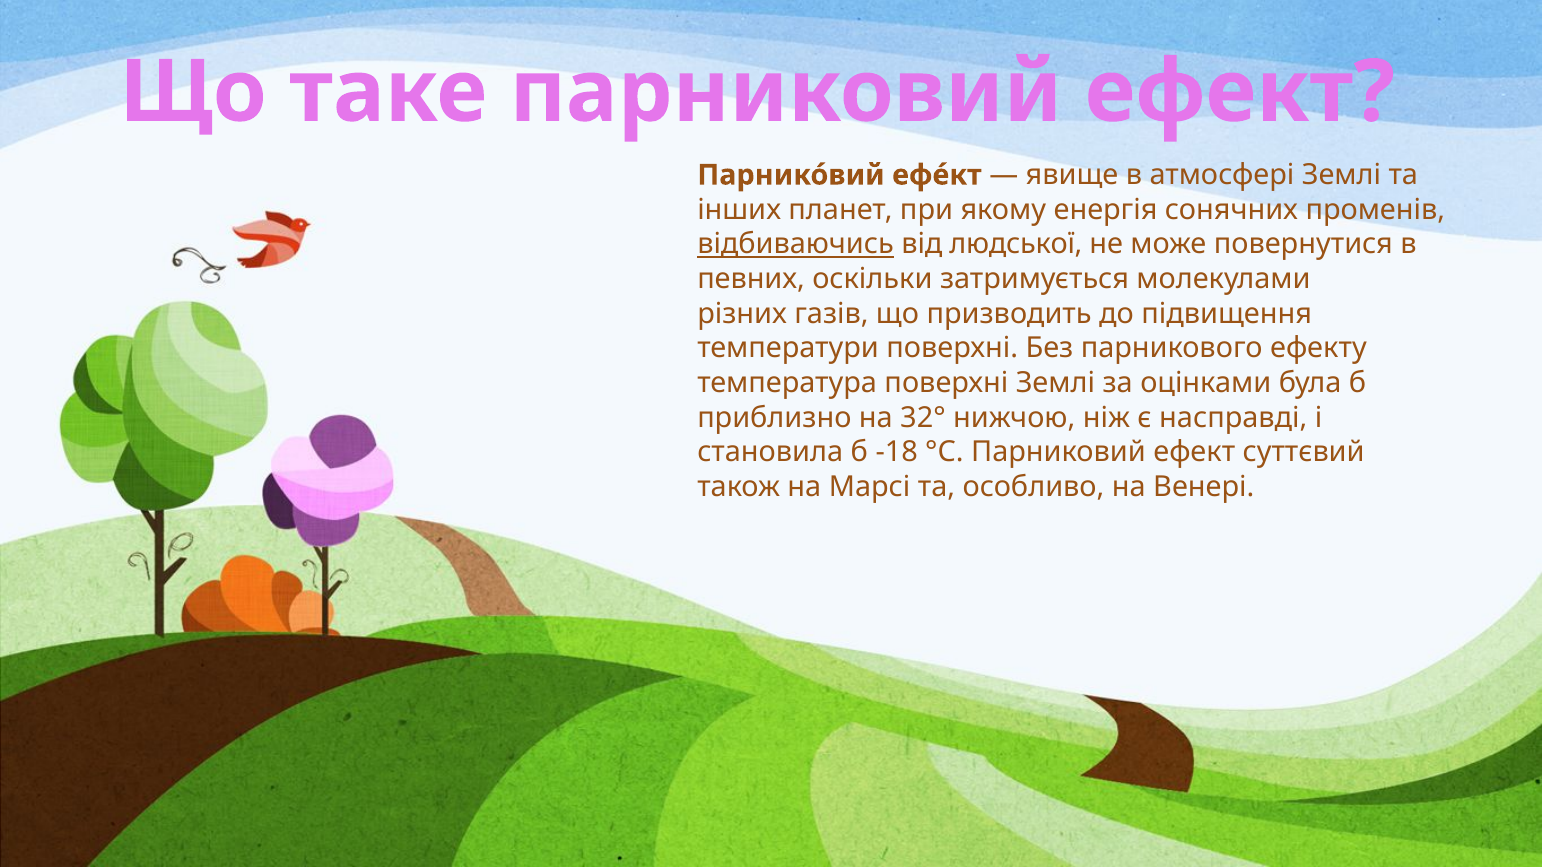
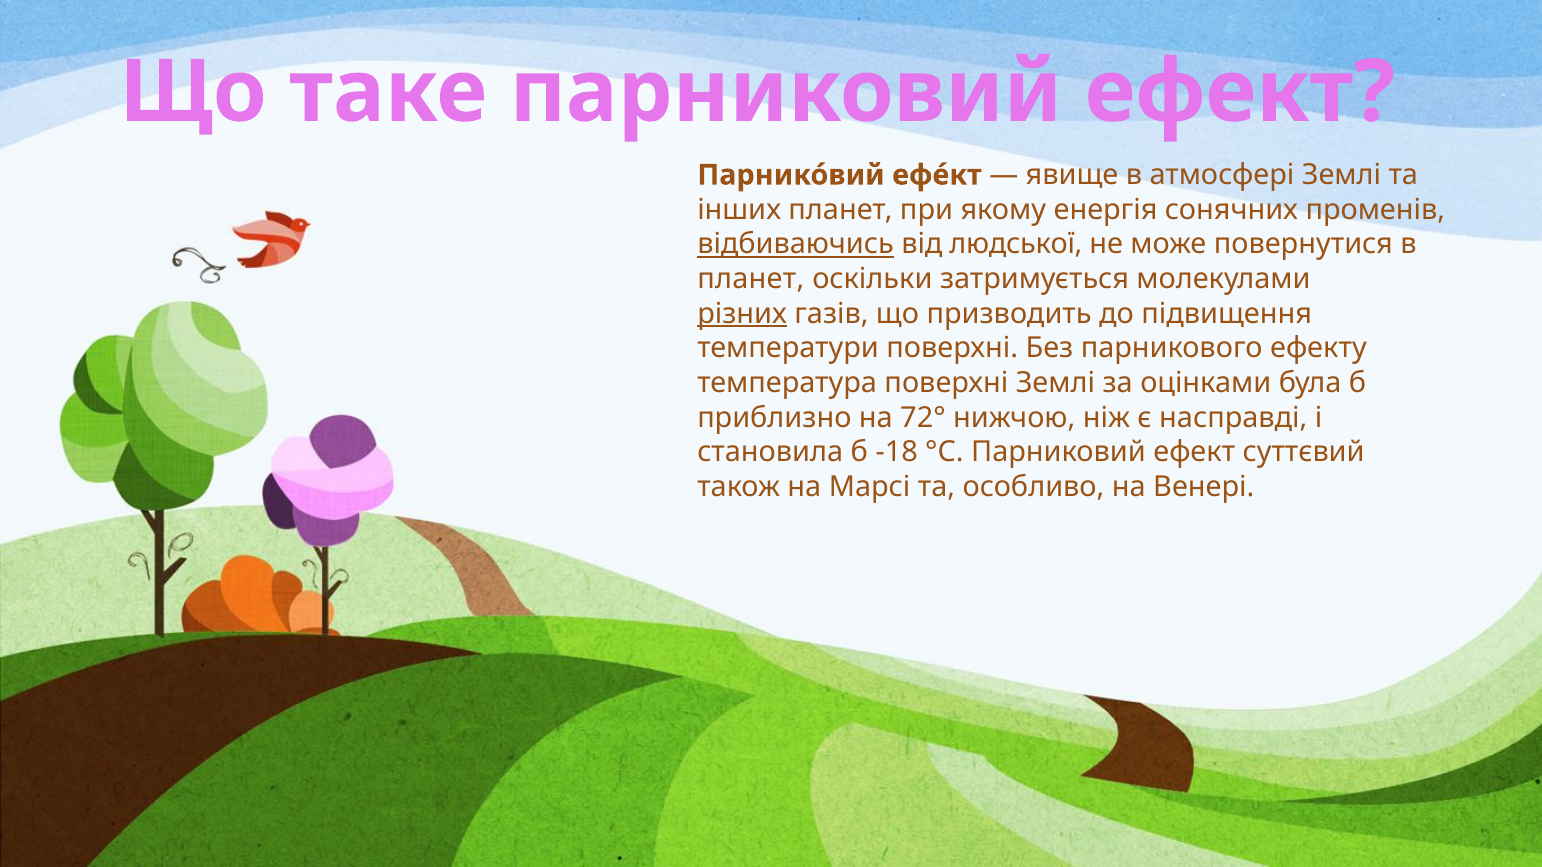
певних: певних -> планет (751, 279)
різних underline: none -> present (742, 314)
32°: 32° -> 72° (923, 418)
